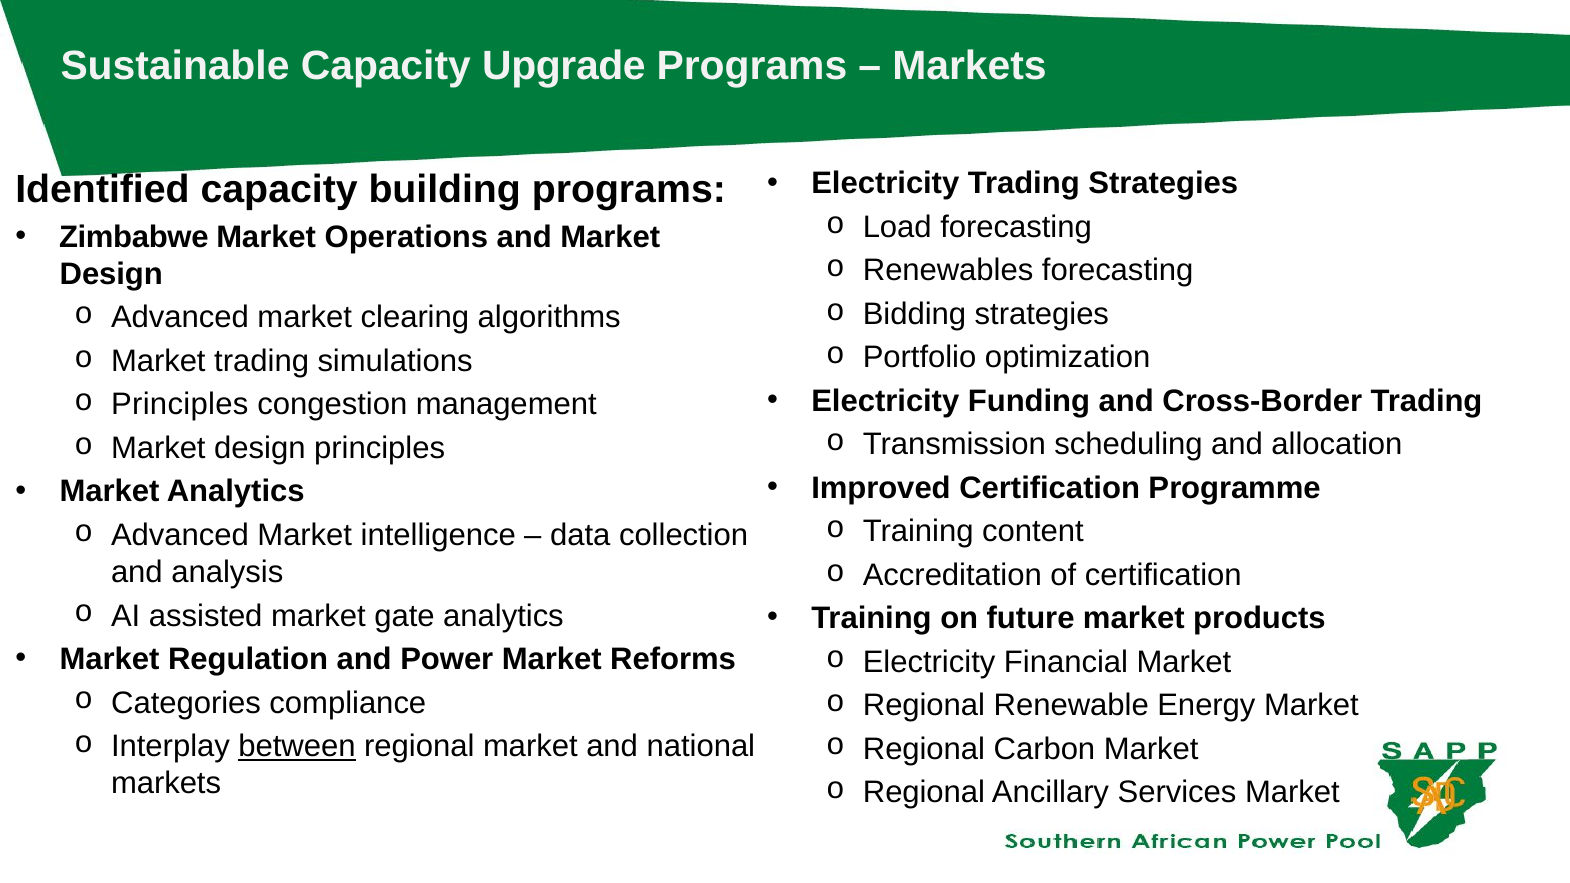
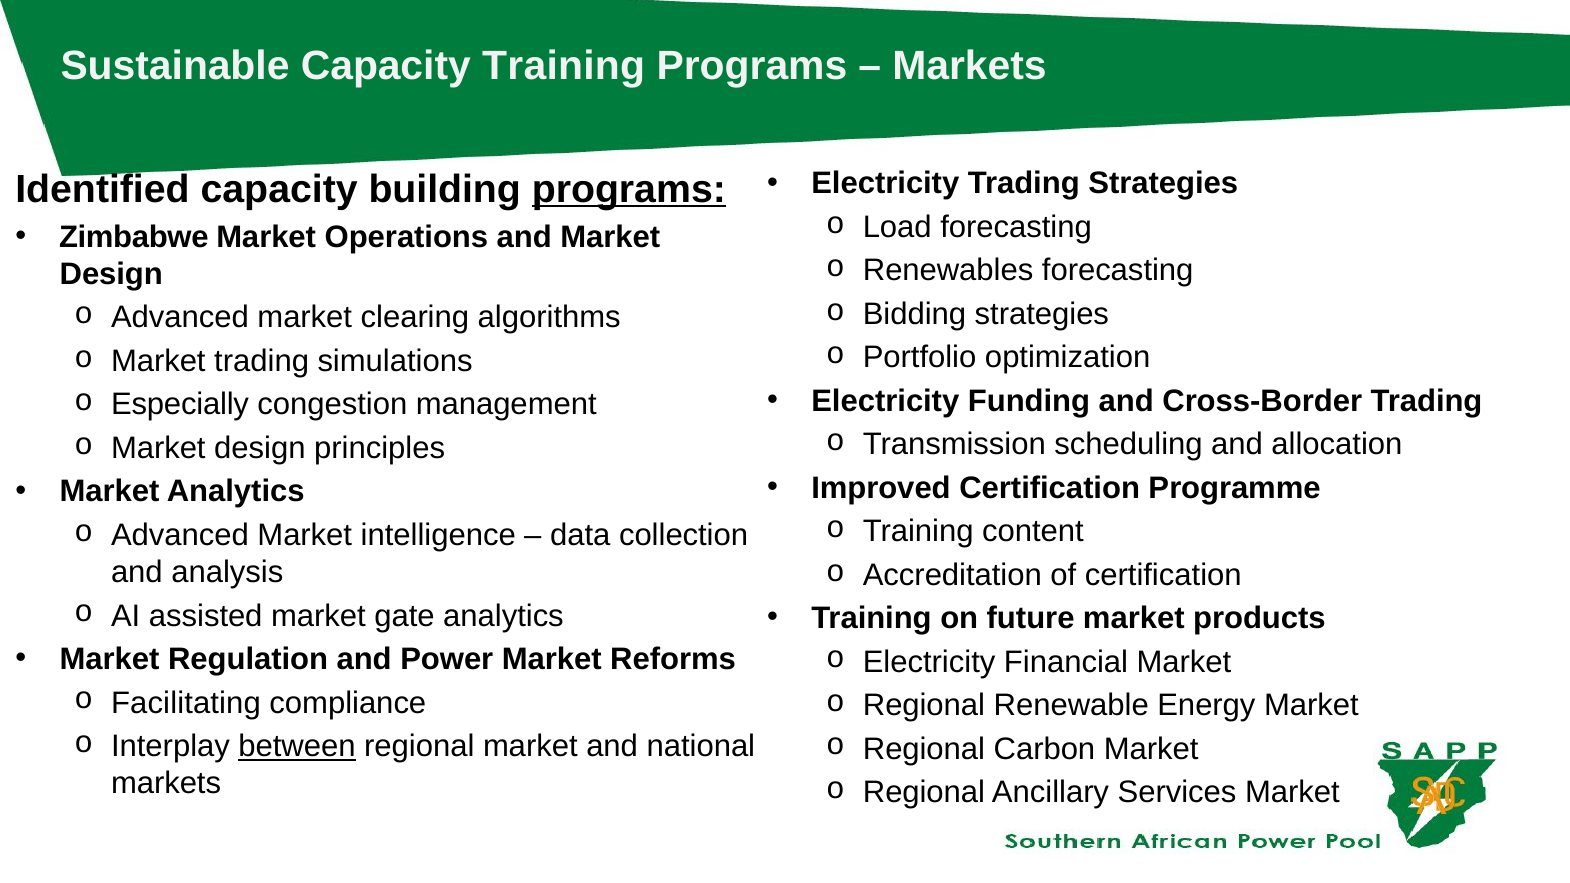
Capacity Upgrade: Upgrade -> Training (564, 66)
programs underline: none -> present (629, 189)
Principles: Principles -> Especially (180, 405)
Categories: Categories -> Facilitating (186, 703)
